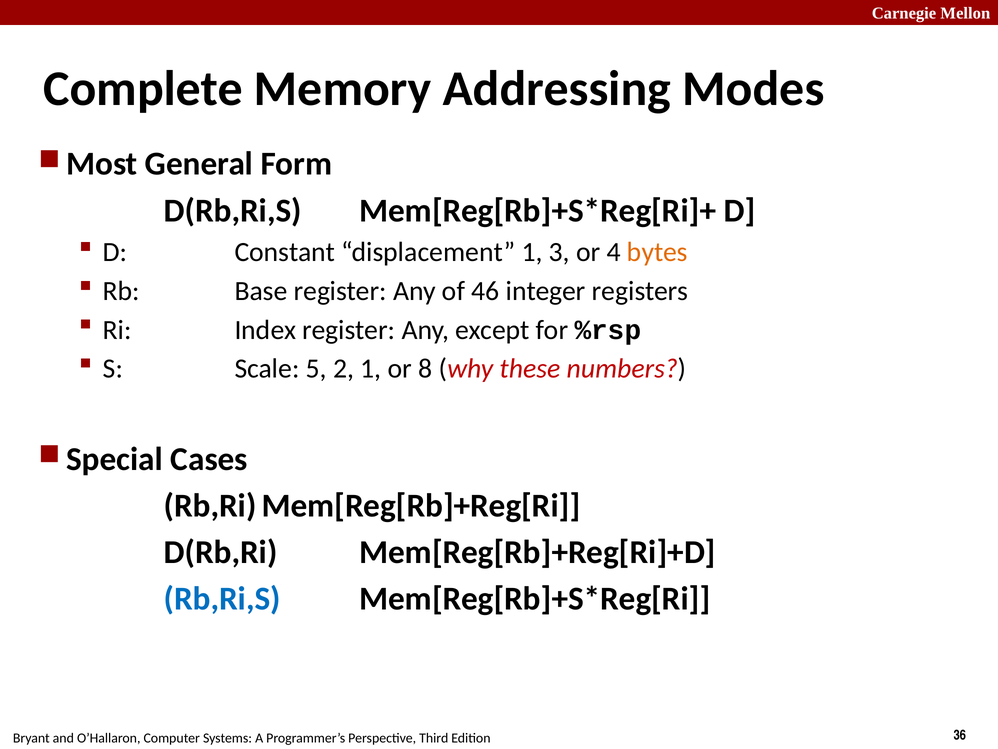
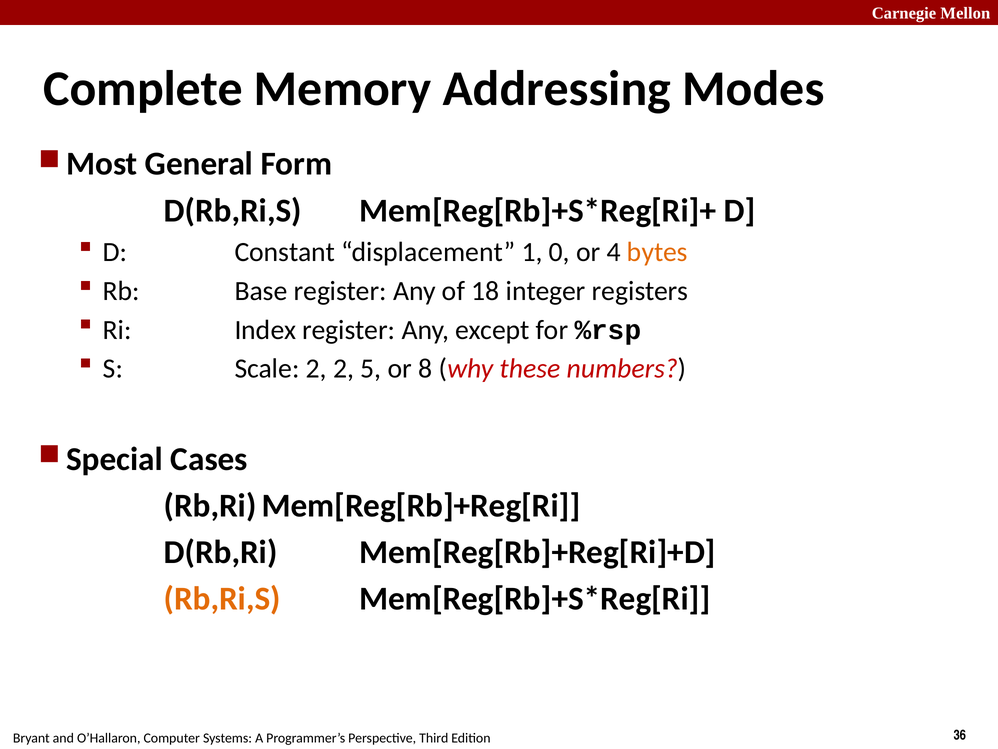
3: 3 -> 0 (559, 252)
46: 46 -> 18 (485, 291)
Scale 5: 5 -> 2 (316, 369)
2 1: 1 -> 5 (371, 369)
Rb,Ri,S colour: blue -> orange (222, 598)
